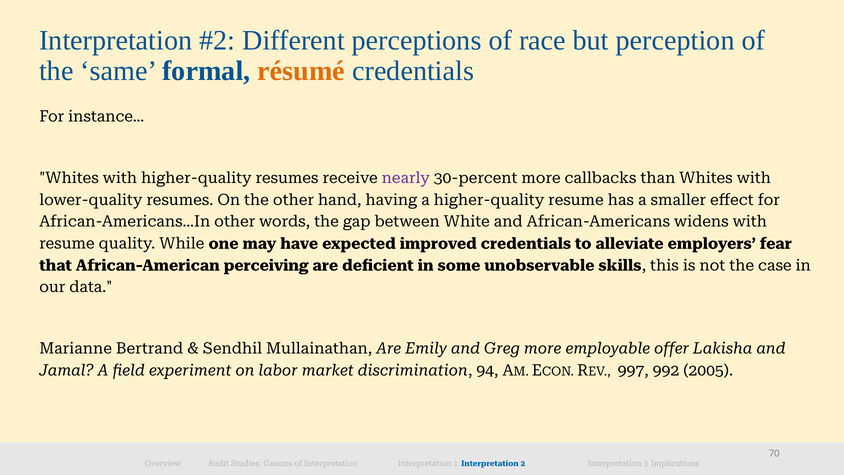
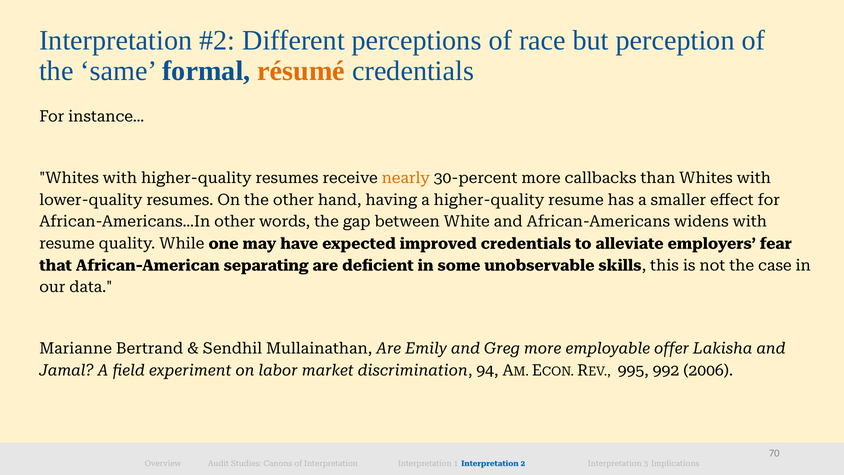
nearly colour: purple -> orange (406, 178)
perceiving: perceiving -> separating (266, 265)
997: 997 -> 995 (633, 370)
2005: 2005 -> 2006 (708, 370)
